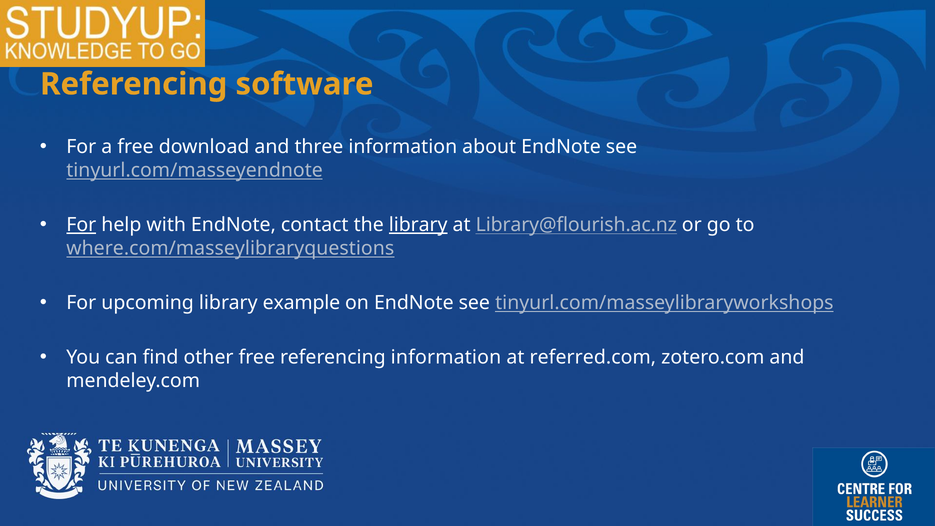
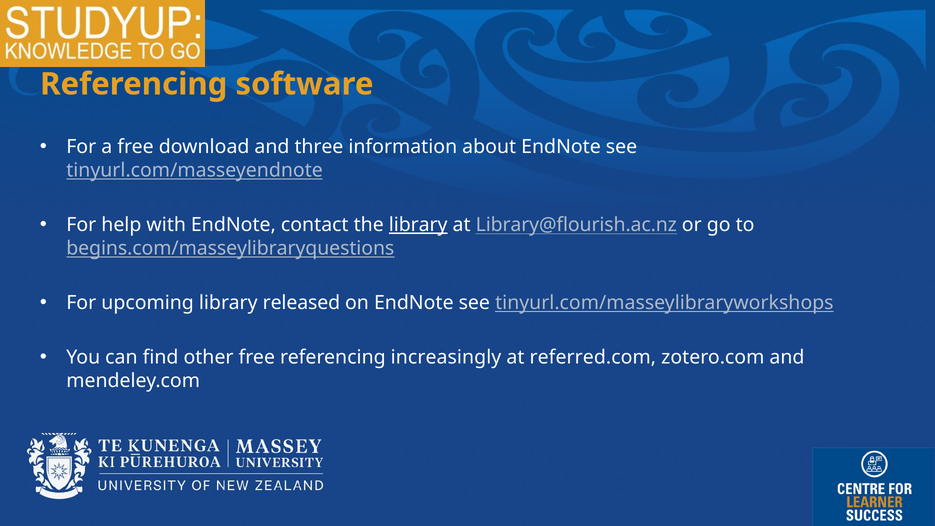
For underline: present -> none (81, 225)
where.com/masseylibraryquestions: where.com/masseylibraryquestions -> begins.com/masseylibraryquestions (230, 248)
example: example -> released (301, 303)
referencing information: information -> increasingly (446, 357)
